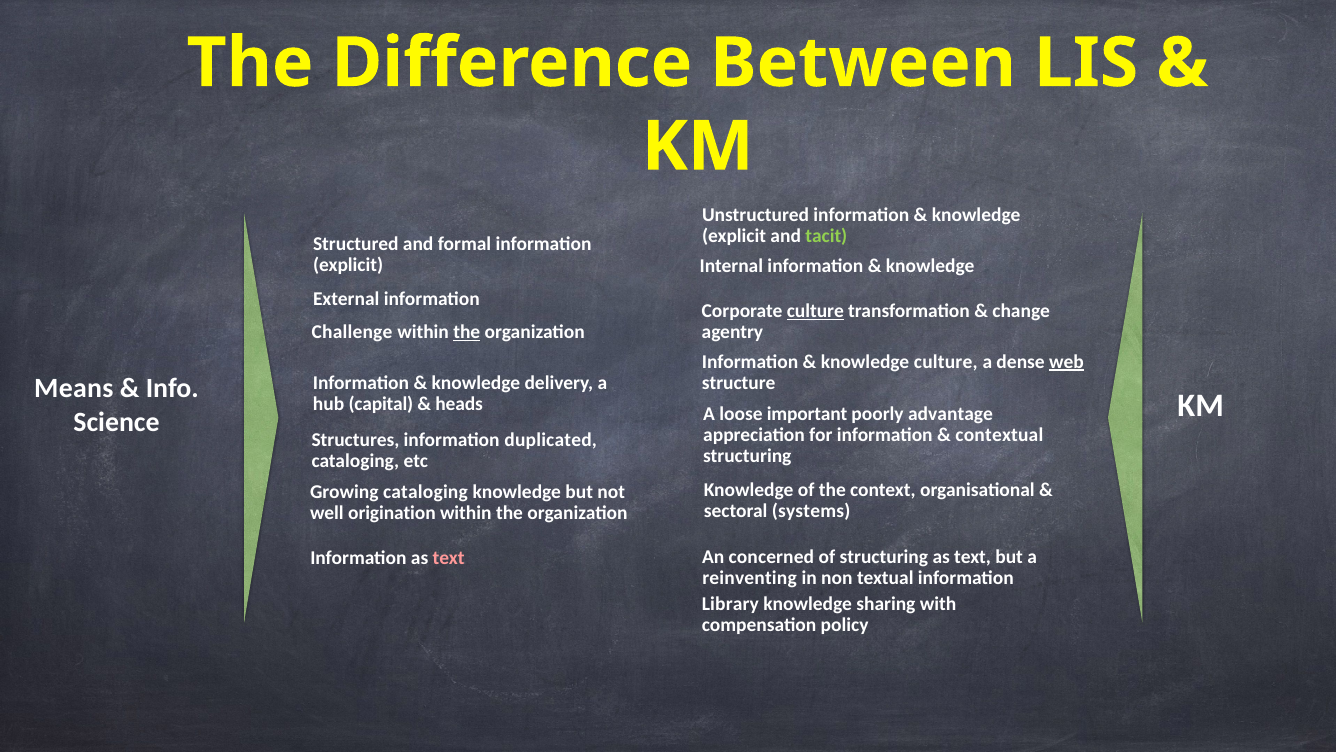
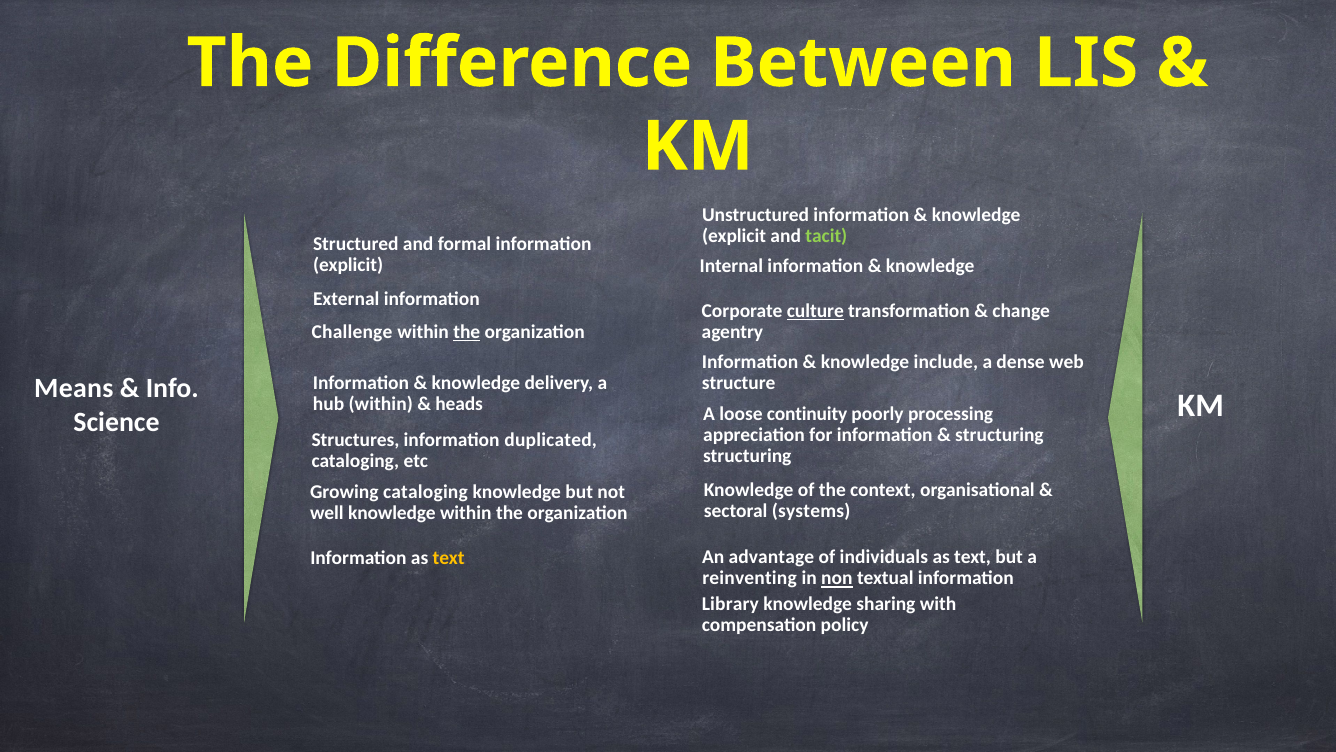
knowledge culture: culture -> include (946, 361)
web underline: present -> none (1066, 361)
hub capital: capital -> within (381, 404)
important: important -> continuity (807, 414)
advantage: advantage -> processing (951, 414)
contextual: contextual -> structuring (999, 435)
well origination: origination -> knowledge (392, 513)
concerned: concerned -> advantage (771, 557)
of structuring: structuring -> individuals (884, 557)
text colour: pink -> yellow (449, 558)
non underline: none -> present (837, 578)
